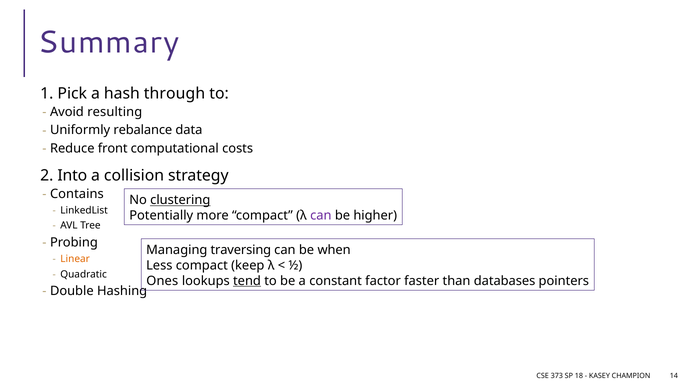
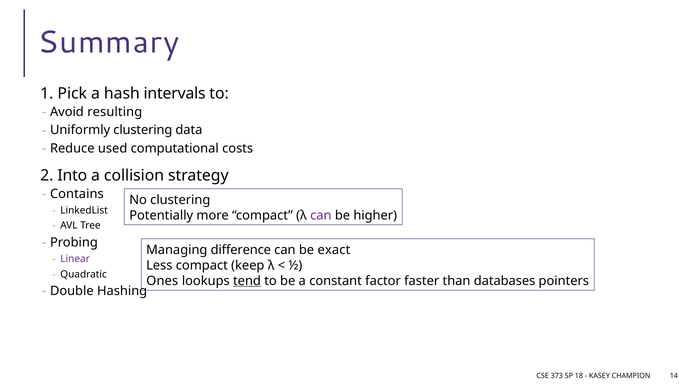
through: through -> intervals (175, 94)
Uniformly rebalance: rebalance -> clustering (143, 130)
front: front -> used (113, 148)
clustering underline: present -> none (180, 200)
traversing: traversing -> difference (241, 250)
when: when -> exact (334, 250)
Linear colour: orange -> purple (75, 259)
